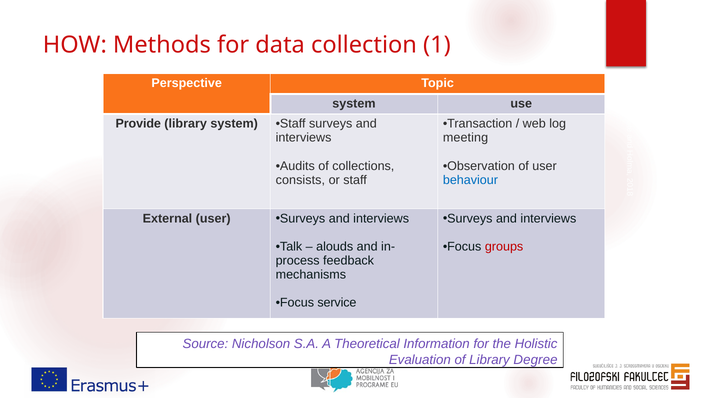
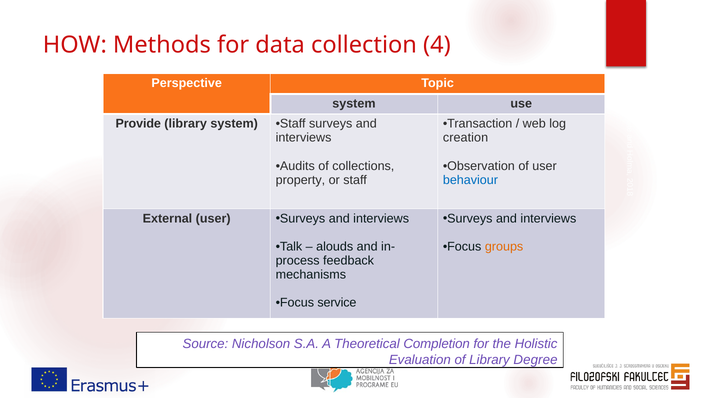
collection 1: 1 -> 4 (437, 45)
meeting: meeting -> creation (466, 138)
consists: consists -> property (300, 180)
groups colour: red -> orange (504, 247)
Information: Information -> Completion (437, 344)
